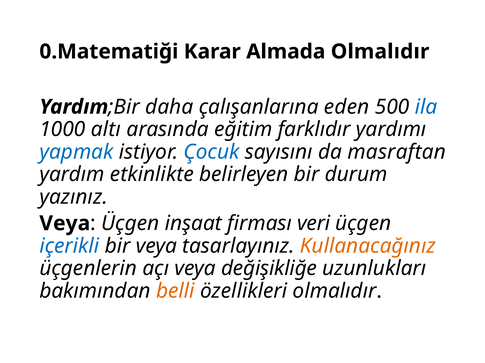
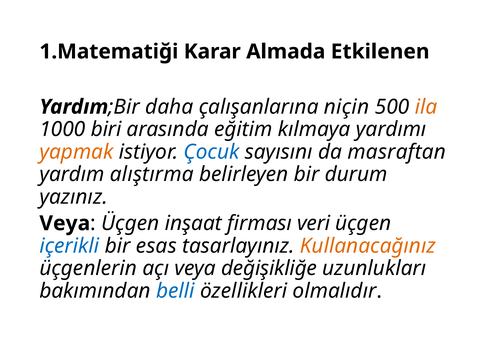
0.Matematiği: 0.Matematiği -> 1.Matematiği (109, 52)
Almada Olmalıdır: Olmalıdır -> Etkilenen (380, 52)
eden: eden -> niçin (347, 107)
ila colour: blue -> orange (426, 107)
altı: altı -> biri (106, 130)
farklıdır: farklıdır -> kılmaya (314, 130)
yapmak colour: blue -> orange (76, 152)
etkinlikte: etkinlikte -> alıştırma (152, 175)
bir veya: veya -> esas (156, 246)
belli colour: orange -> blue (175, 292)
